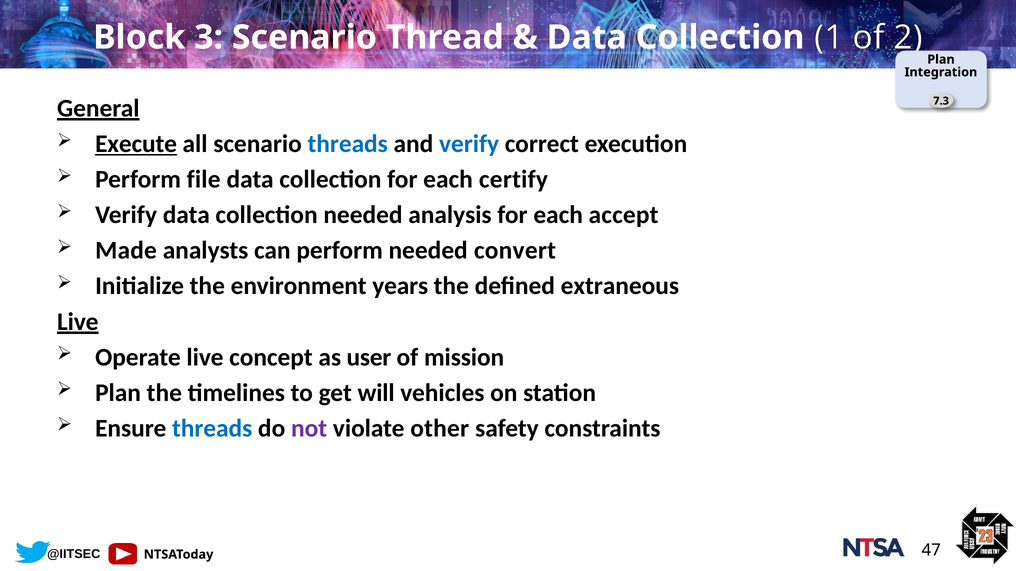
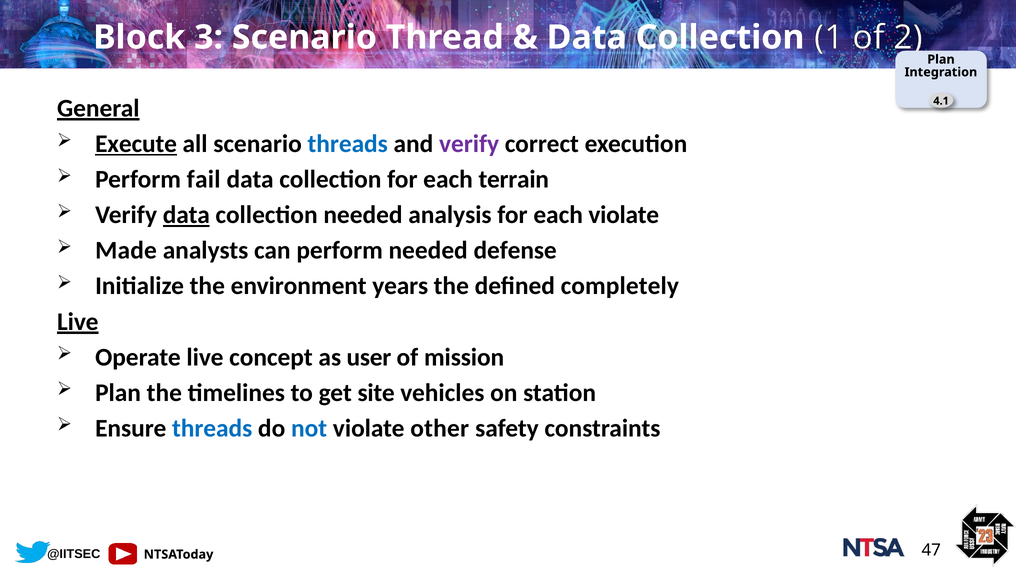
7.3: 7.3 -> 4.1 (941, 101)
verify colour: blue -> purple (469, 144)
file: file -> fail (204, 180)
certify: certify -> terrain (514, 180)
data underline: none -> present (186, 215)
each accept: accept -> violate (624, 215)
convert: convert -> defense (515, 251)
extraneous: extraneous -> completely (620, 286)
will: will -> site (376, 393)
not colour: purple -> blue (309, 429)
